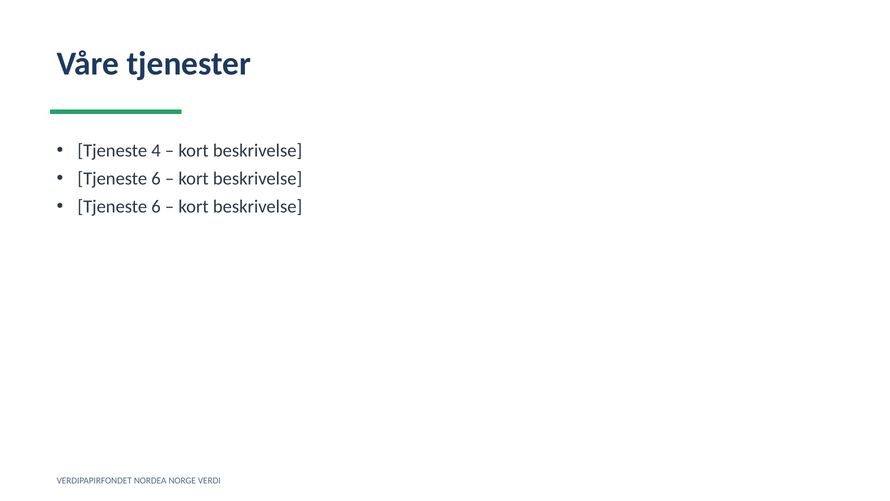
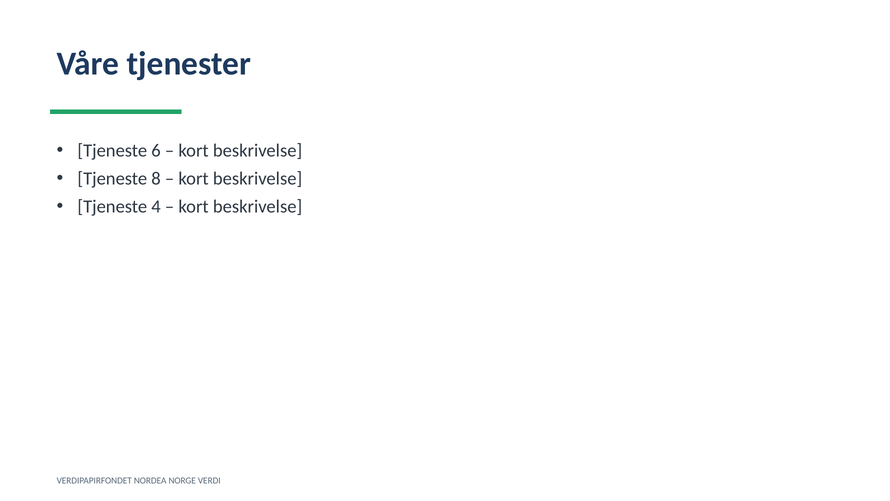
4: 4 -> 6 (156, 151)
6: 6 -> 8 (156, 179)
6: 6 -> 4 (156, 206)
